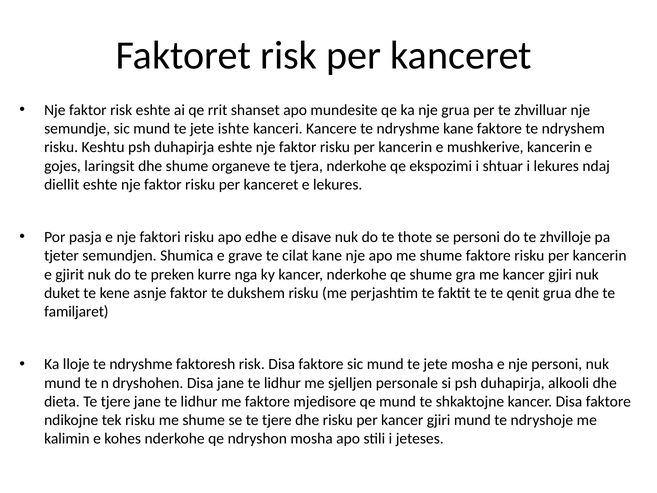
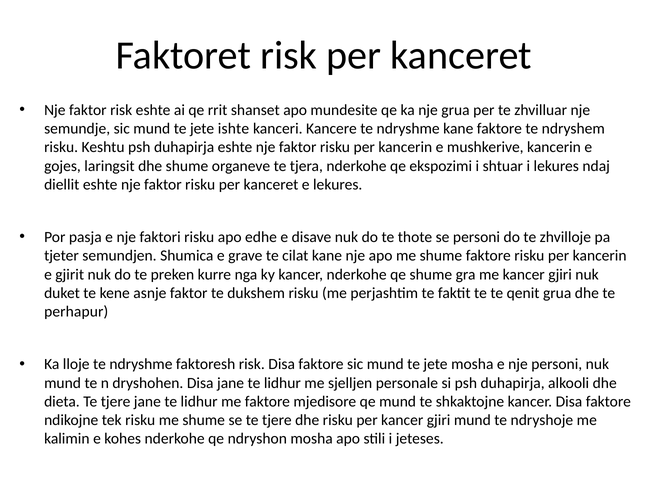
familjaret: familjaret -> perhapur (76, 312)
